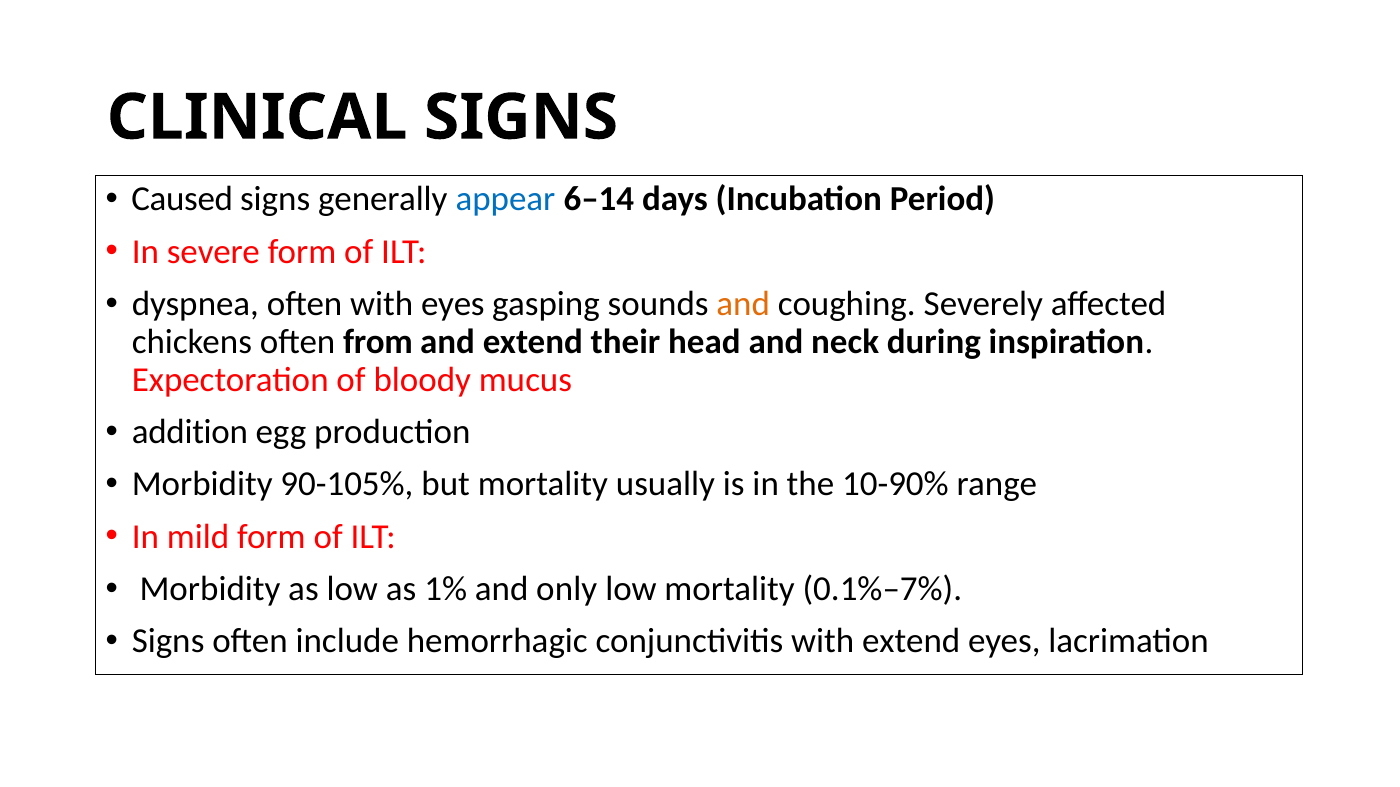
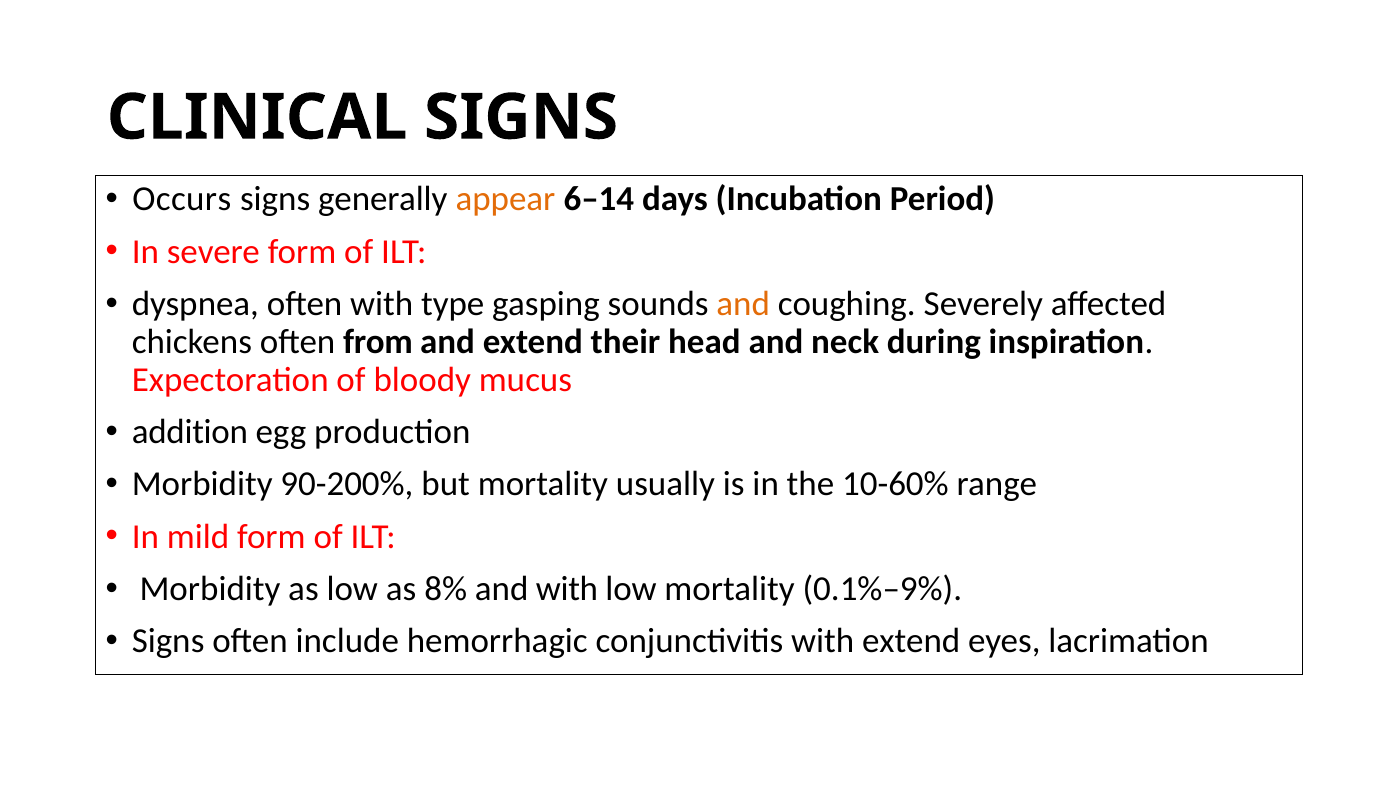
Caused: Caused -> Occurs (182, 200)
appear colour: blue -> orange (505, 200)
with eyes: eyes -> type (453, 304)
90-105%: 90-105% -> 90-200% (347, 485)
10-90%: 10-90% -> 10-60% (895, 485)
1%: 1% -> 8% (446, 589)
and only: only -> with (567, 589)
0.1%–7%: 0.1%–7% -> 0.1%–9% (882, 589)
